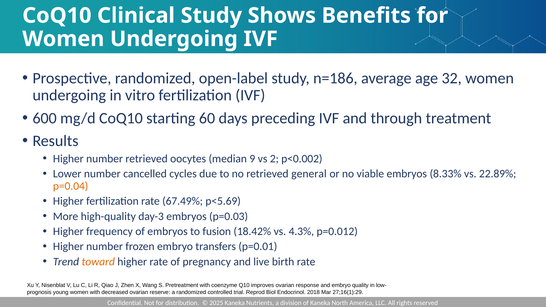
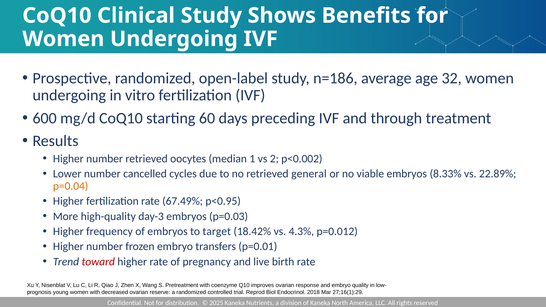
9: 9 -> 1 (252, 159)
p<5.69: p<5.69 -> p<0.95 (223, 201)
fusion: fusion -> target (217, 232)
toward colour: orange -> red (98, 262)
